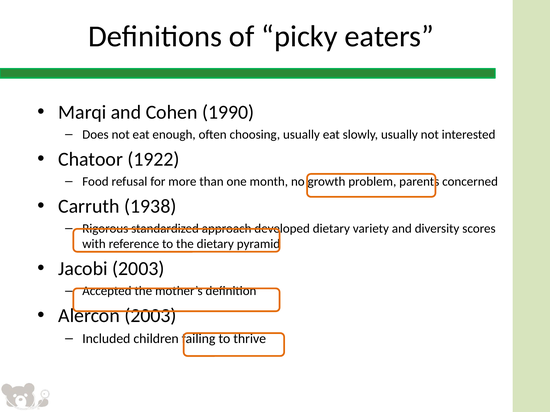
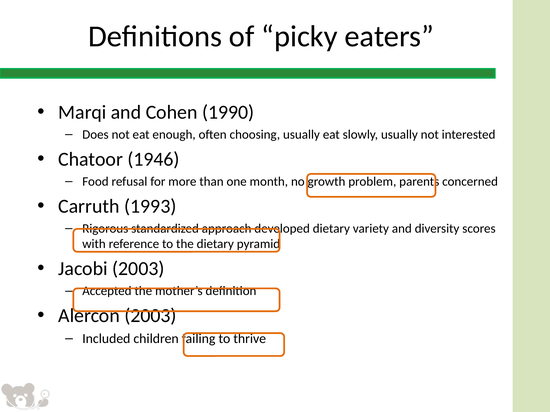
1922: 1922 -> 1946 (154, 159)
1938: 1938 -> 1993 (150, 206)
